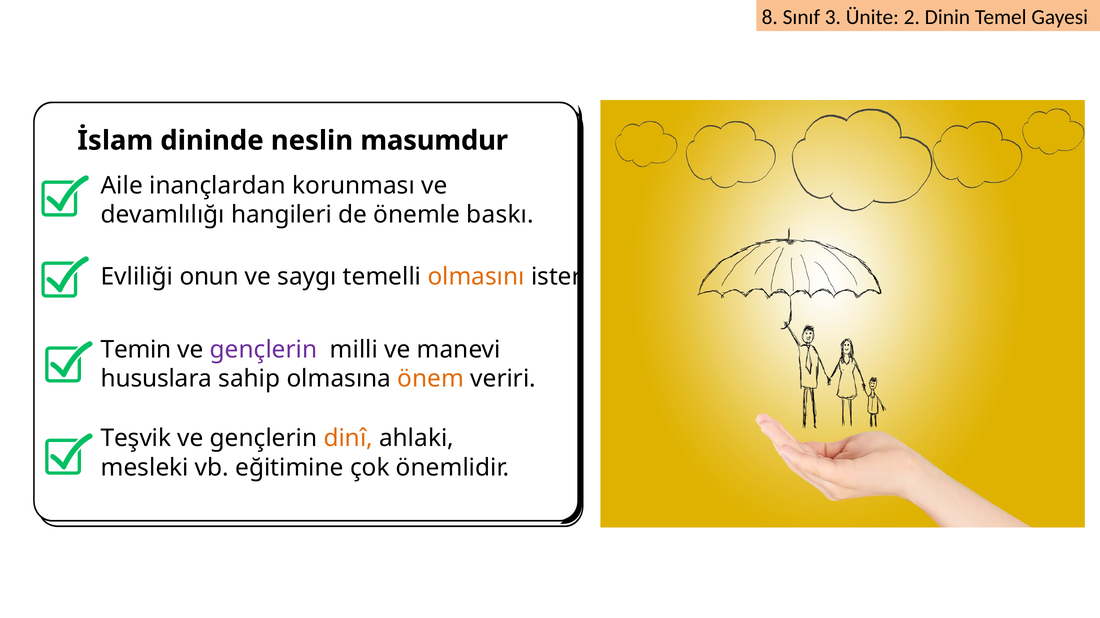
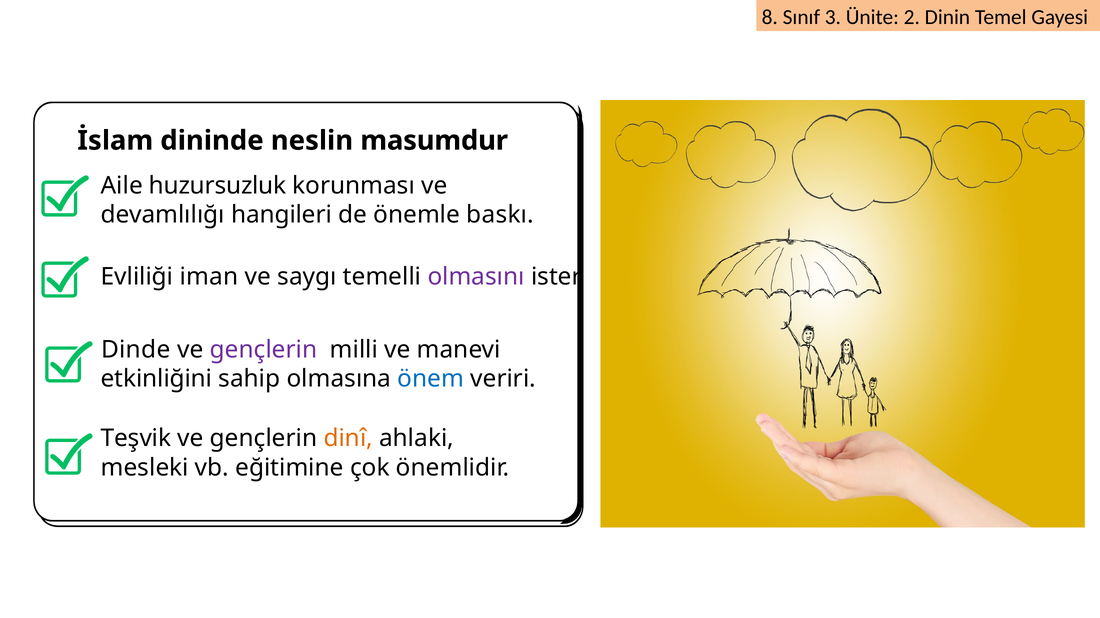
inançlardan: inançlardan -> huzursuzluk (218, 186)
onun: onun -> iman (209, 277)
olmasını colour: orange -> purple (476, 277)
Temin: Temin -> Dinde (136, 350)
hususlara: hususlara -> etkinliğini (156, 379)
önem colour: orange -> blue (431, 379)
